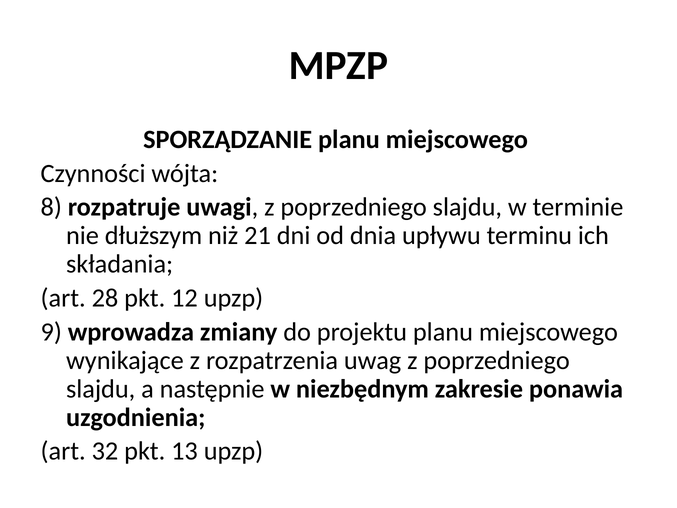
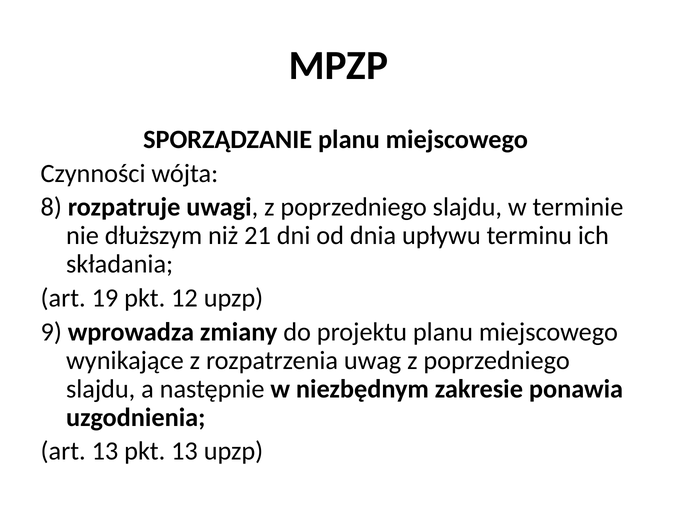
28: 28 -> 19 (105, 298)
art 32: 32 -> 13 (105, 451)
